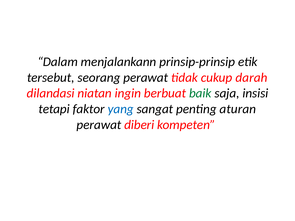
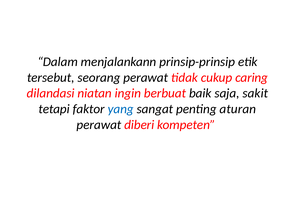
darah: darah -> caring (252, 78)
baik colour: green -> black (200, 93)
insisi: insisi -> sakit (255, 93)
